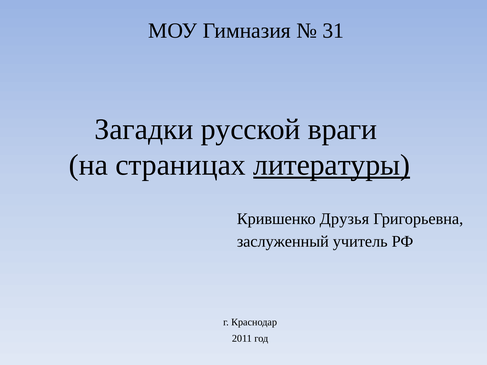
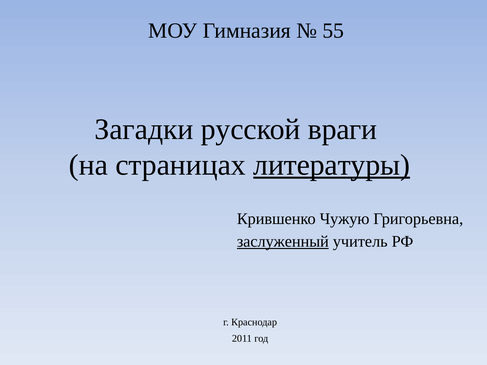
31: 31 -> 55 (333, 31)
Друзья: Друзья -> Чужую (345, 219)
заслуженный underline: none -> present (283, 242)
